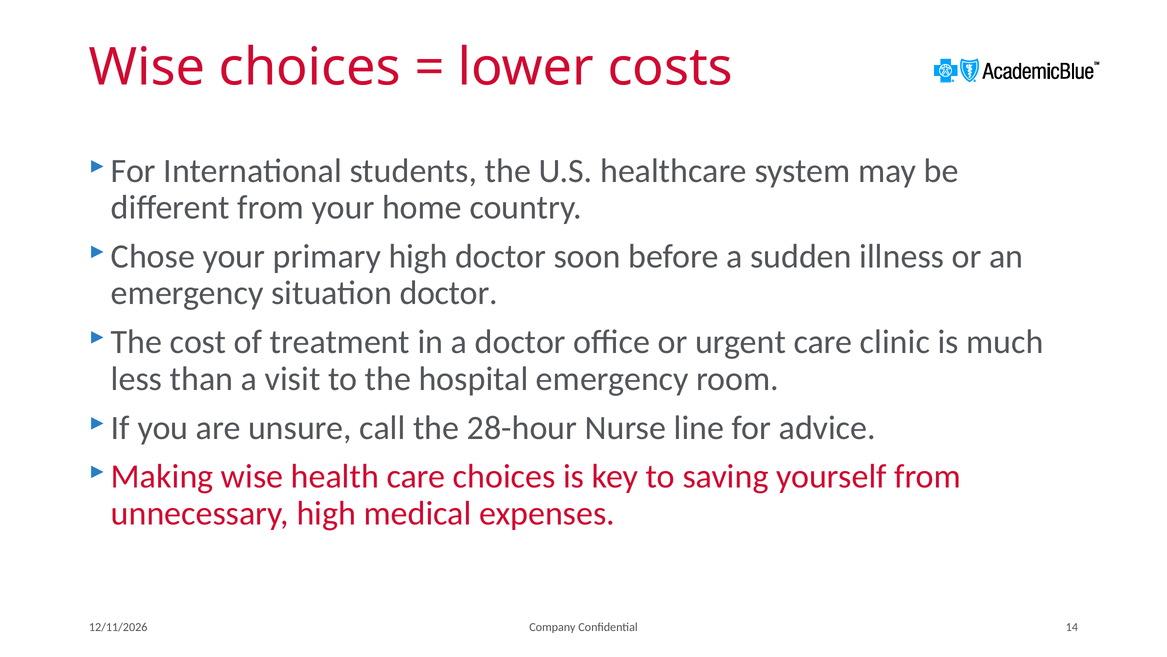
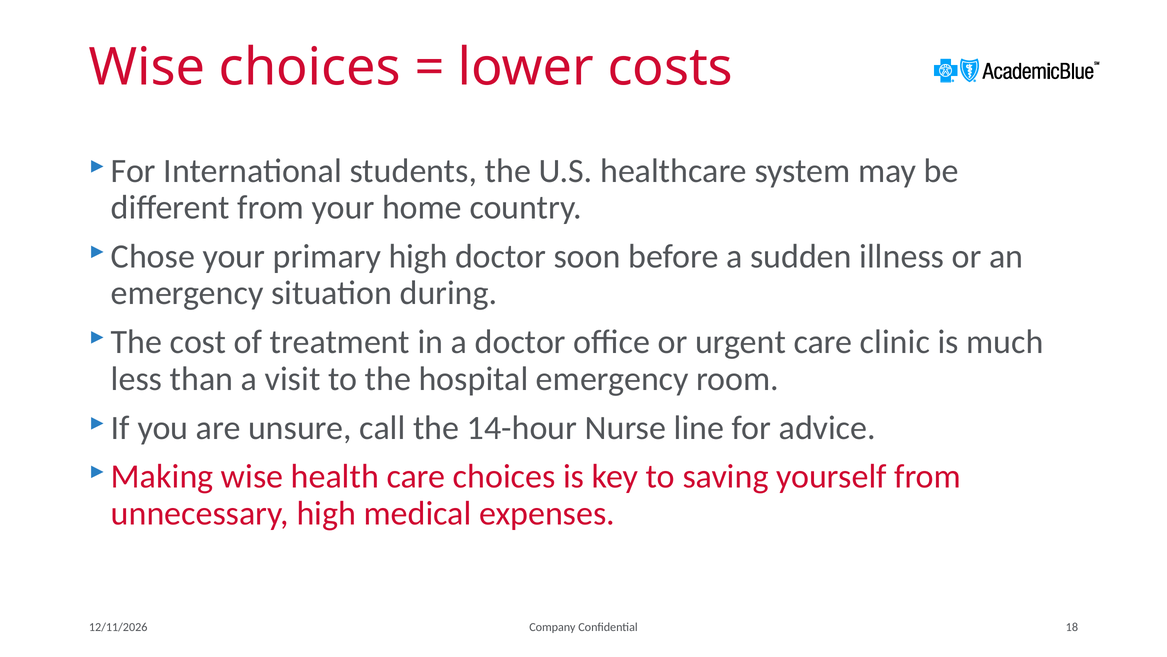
situation doctor: doctor -> during (449, 293)
28-hour: 28-hour -> 14-hour (522, 427)
14: 14 -> 18 (1072, 627)
